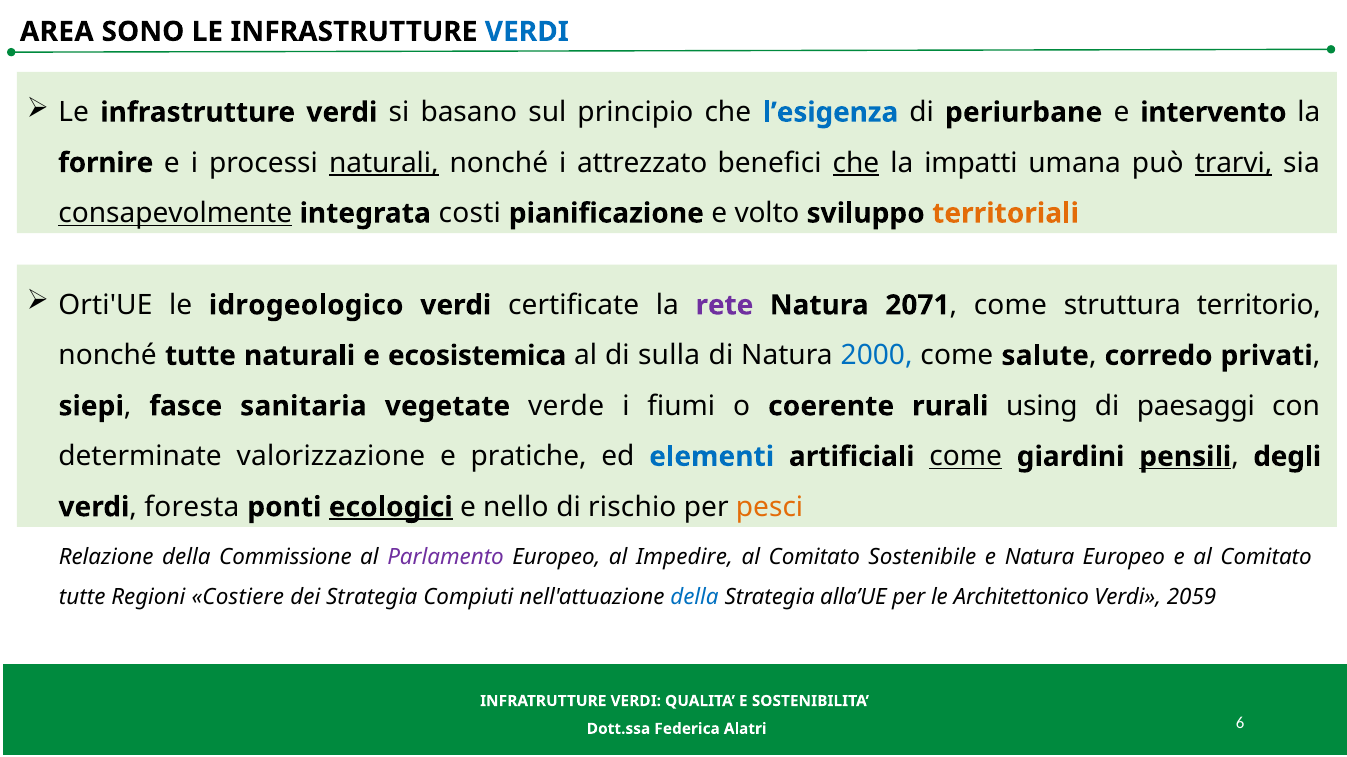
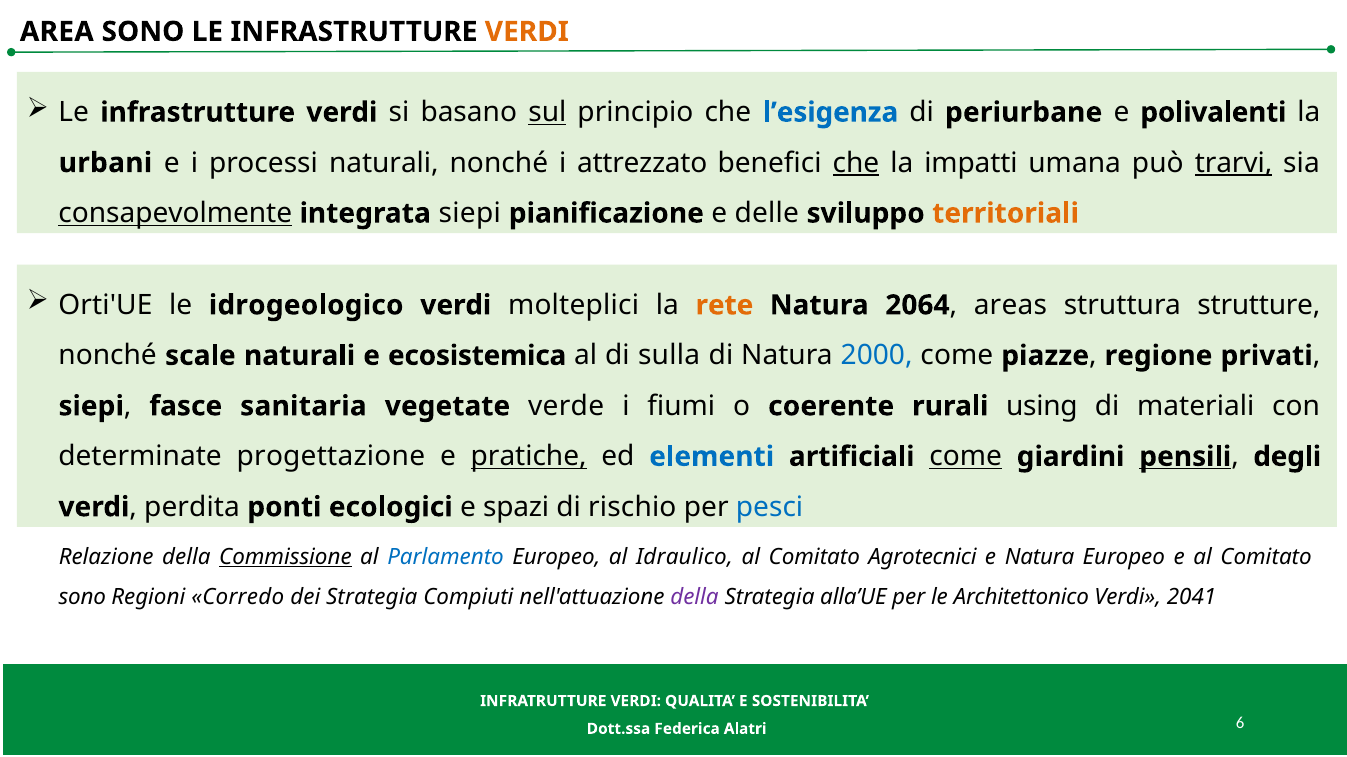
VERDI colour: blue -> orange (527, 32)
sul underline: none -> present (547, 112)
intervento: intervento -> polivalenti (1213, 112)
fornire: fornire -> urbani (105, 163)
naturali underline: present -> none (384, 163)
integrata costi: costi -> siepi (470, 214)
volto: volto -> delle (767, 214)
certificate: certificate -> molteplici (574, 305)
rete colour: purple -> orange (724, 305)
2071: 2071 -> 2064 (917, 305)
come: come -> areas (1010, 305)
territorio: territorio -> strutture (1259, 305)
nonché tutte: tutte -> scale (200, 356)
salute: salute -> piazze (1045, 356)
corredo: corredo -> regione (1159, 356)
paesaggi: paesaggi -> materiali (1196, 406)
valorizzazione: valorizzazione -> progettazione (331, 457)
pratiche underline: none -> present (529, 457)
foresta: foresta -> perdita (192, 508)
ecologici underline: present -> none (391, 508)
nello: nello -> spazi (516, 508)
pesci colour: orange -> blue (770, 508)
Commissione underline: none -> present (285, 558)
Parlamento colour: purple -> blue (446, 558)
Impedire: Impedire -> Idraulico (684, 558)
Sostenibile: Sostenibile -> Agrotecnici (922, 558)
tutte: tutte -> sono (82, 598)
Costiere: Costiere -> Corredo (238, 598)
della colour: blue -> purple (695, 598)
2059: 2059 -> 2041 (1192, 598)
